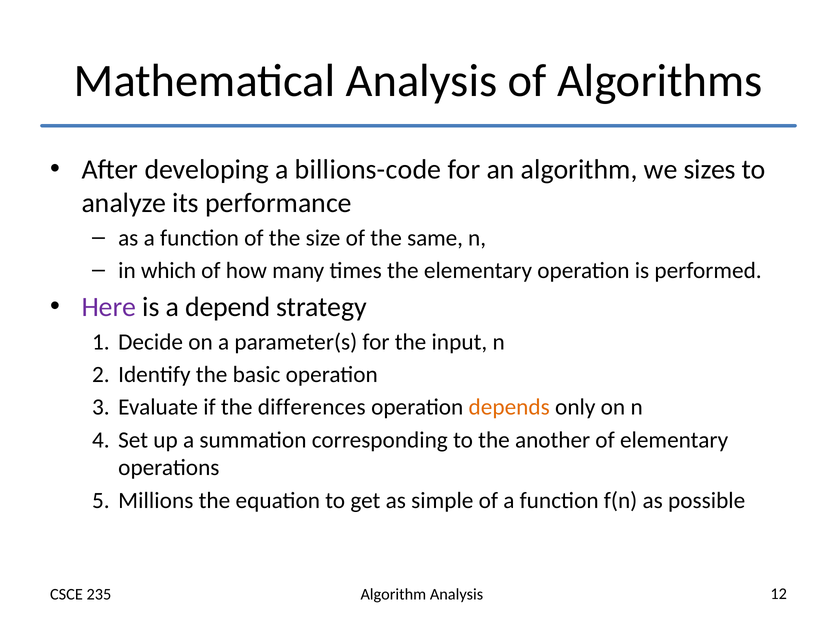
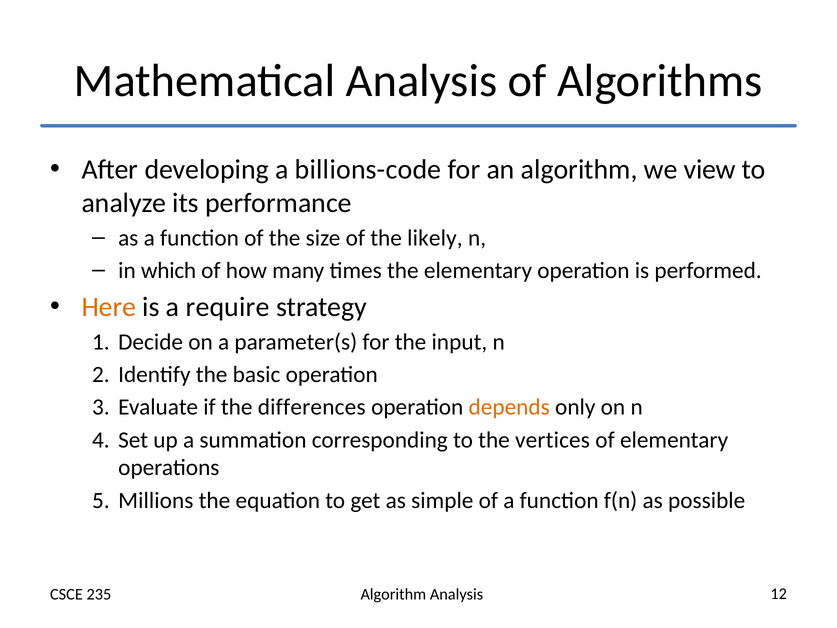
sizes: sizes -> view (710, 169)
same: same -> likely (435, 238)
Here colour: purple -> orange (109, 307)
depend: depend -> require (228, 307)
another: another -> vertices (553, 440)
